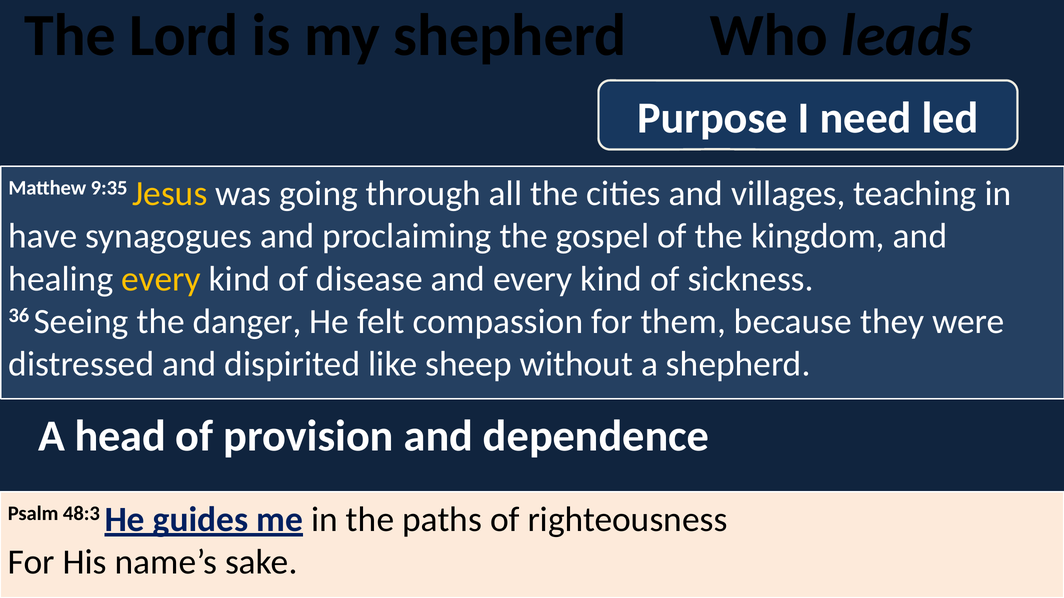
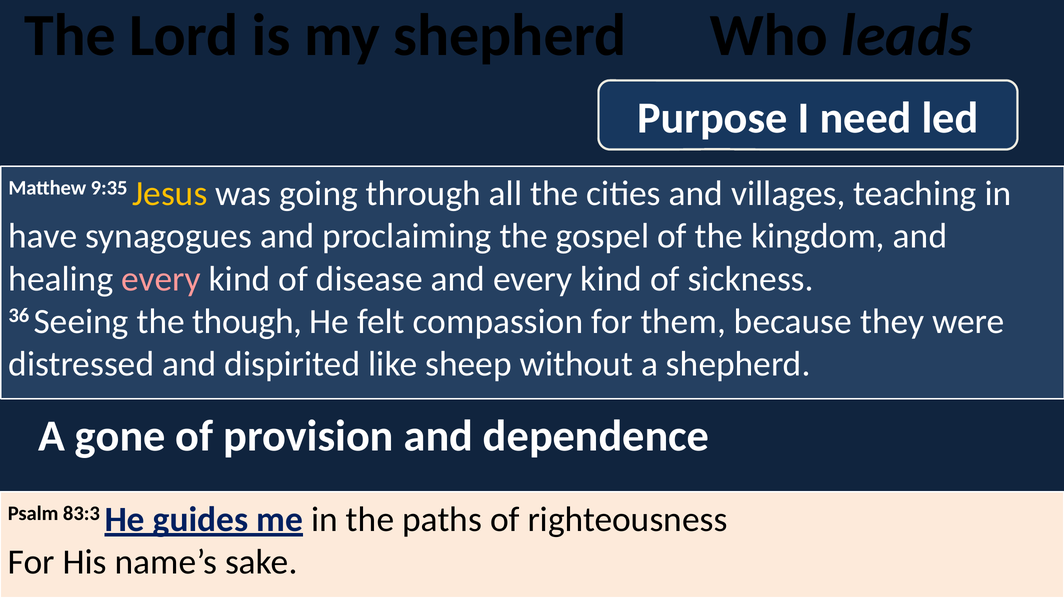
every colour: yellow -> pink (161, 279)
danger: danger -> though (247, 322)
head: head -> gone (120, 437)
48:3: 48:3 -> 83:3 (81, 514)
